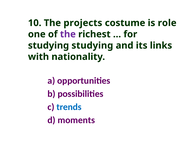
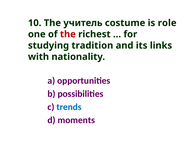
projects: projects -> учитель (83, 23)
the colour: purple -> red (68, 34)
studying studying: studying -> tradition (92, 45)
